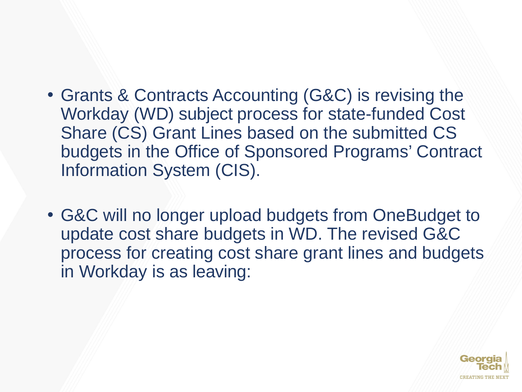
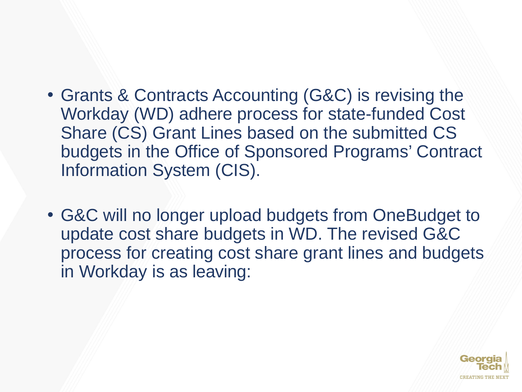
subject: subject -> adhere (206, 114)
